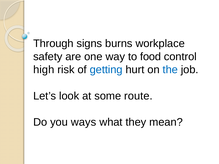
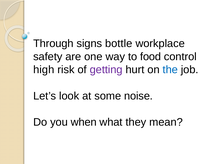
burns: burns -> bottle (119, 44)
getting colour: blue -> purple (106, 70)
route: route -> noise (139, 96)
ways: ways -> when (84, 122)
